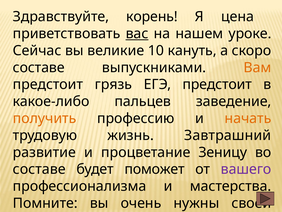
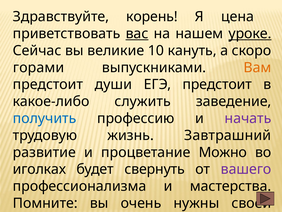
уроке underline: none -> present (250, 34)
составе: составе -> горами (39, 67)
грязь: грязь -> души (113, 84)
пальцев: пальцев -> служить (143, 101)
получить colour: orange -> blue (45, 118)
начать colour: orange -> purple (248, 118)
Зеницу: Зеницу -> Можно (223, 152)
составе: составе -> иголках (39, 169)
поможет: поможет -> свернуть (155, 169)
